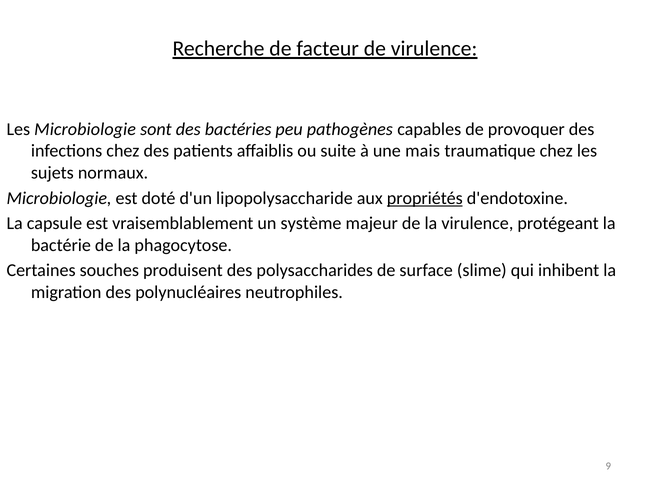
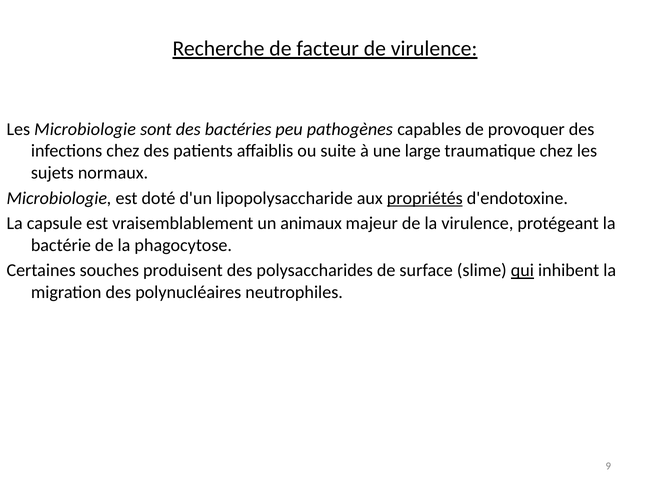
mais: mais -> large (423, 151)
système: système -> animaux (311, 223)
qui underline: none -> present (522, 270)
